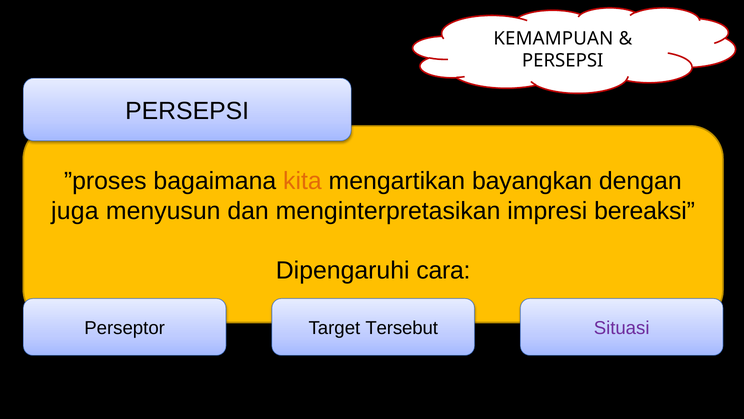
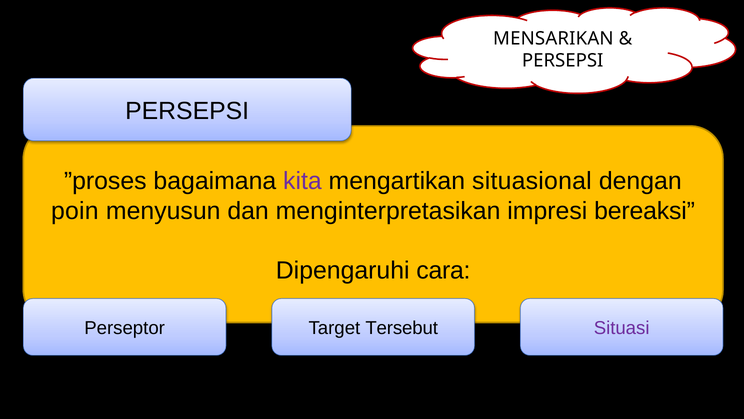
KEMAMPUAN: KEMAMPUAN -> MENSARIKAN (553, 38)
kita colour: orange -> purple (302, 181)
bayangkan: bayangkan -> situasional (532, 181)
juga: juga -> poin (75, 211)
